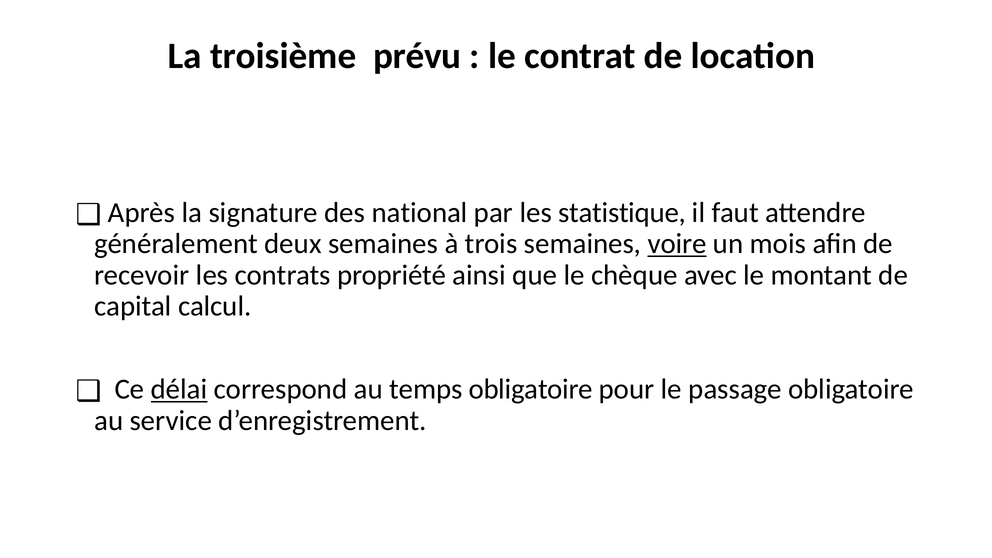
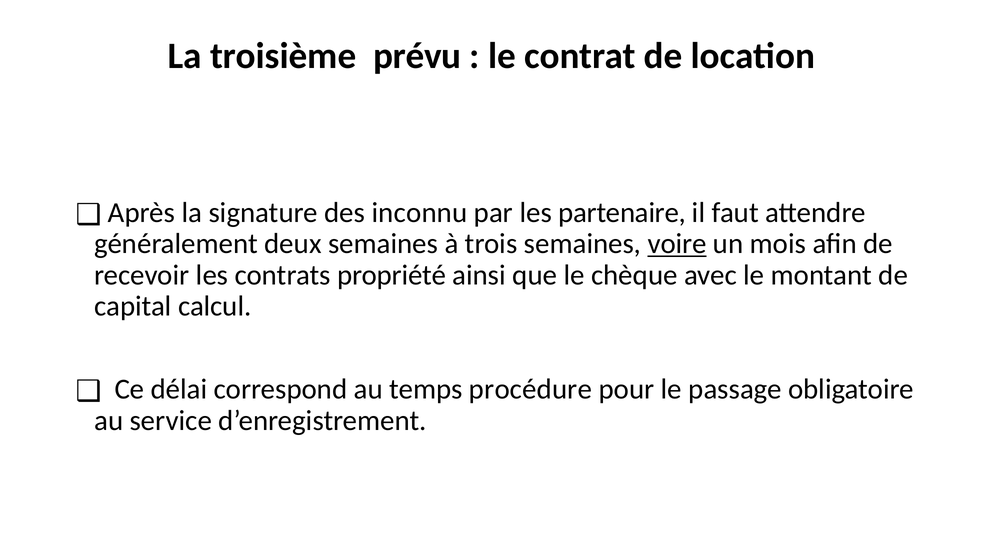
national: national -> inconnu (420, 213)
statistique: statistique -> partenaire (622, 213)
délai underline: present -> none (179, 389)
temps obligatoire: obligatoire -> procédure (531, 389)
